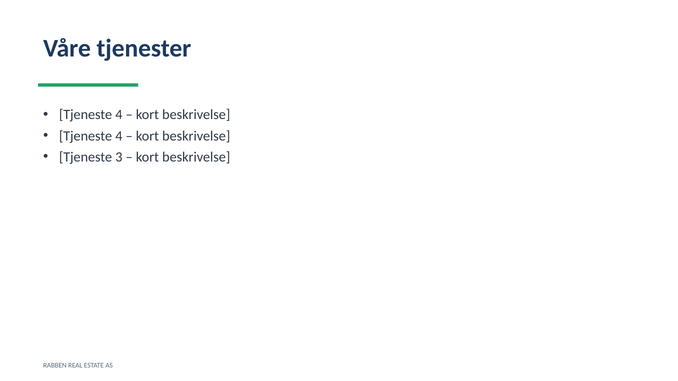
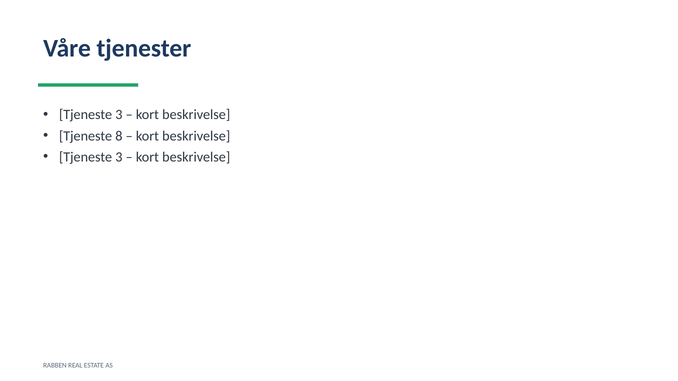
4: 4 -> 3 (119, 115)
4: 4 -> 8 (119, 136)
